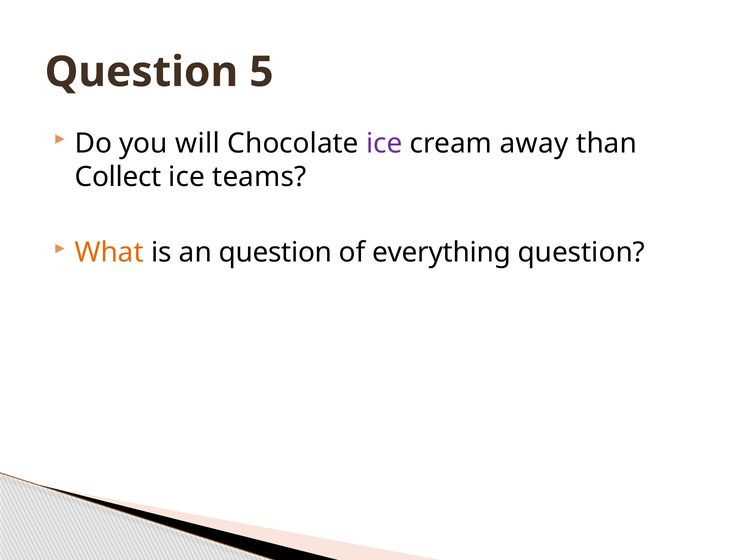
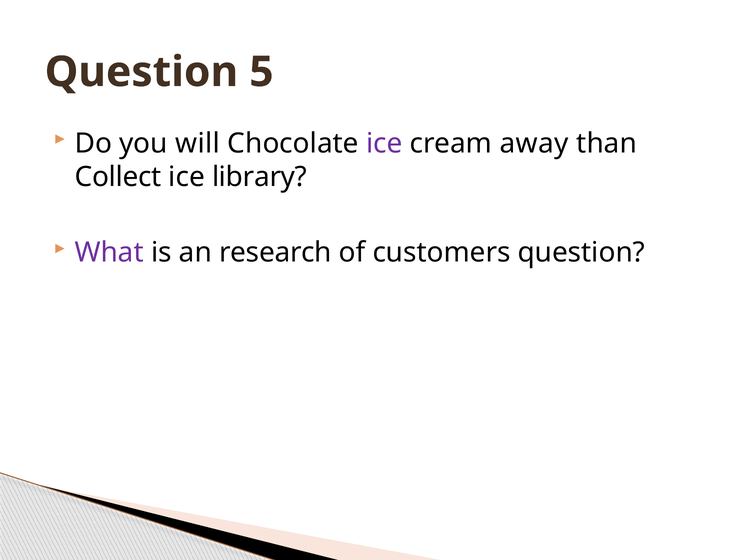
teams: teams -> library (260, 177)
What colour: orange -> purple (109, 253)
an question: question -> research (275, 253)
everything: everything -> customers (442, 253)
